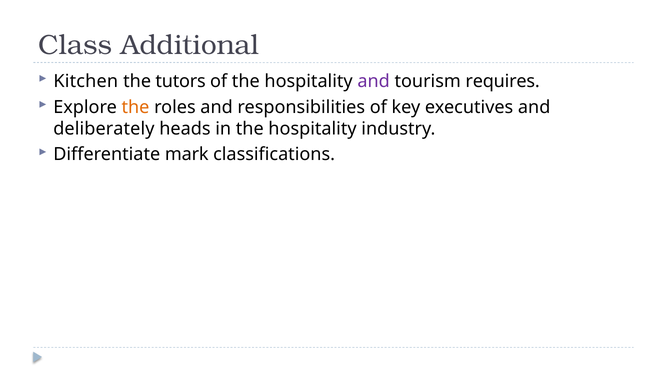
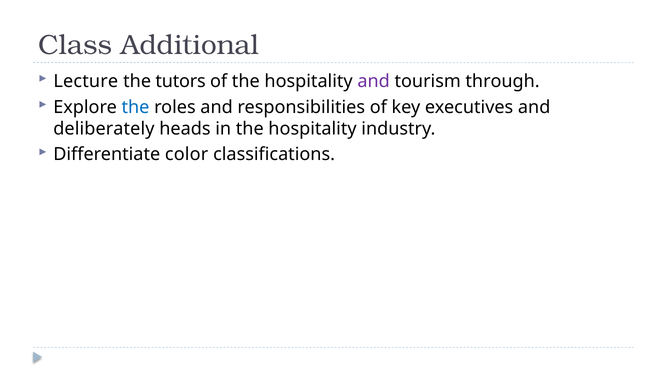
Kitchen: Kitchen -> Lecture (86, 81)
requires: requires -> through (503, 81)
the colour: orange -> blue (135, 107)
mark: mark -> color (187, 155)
